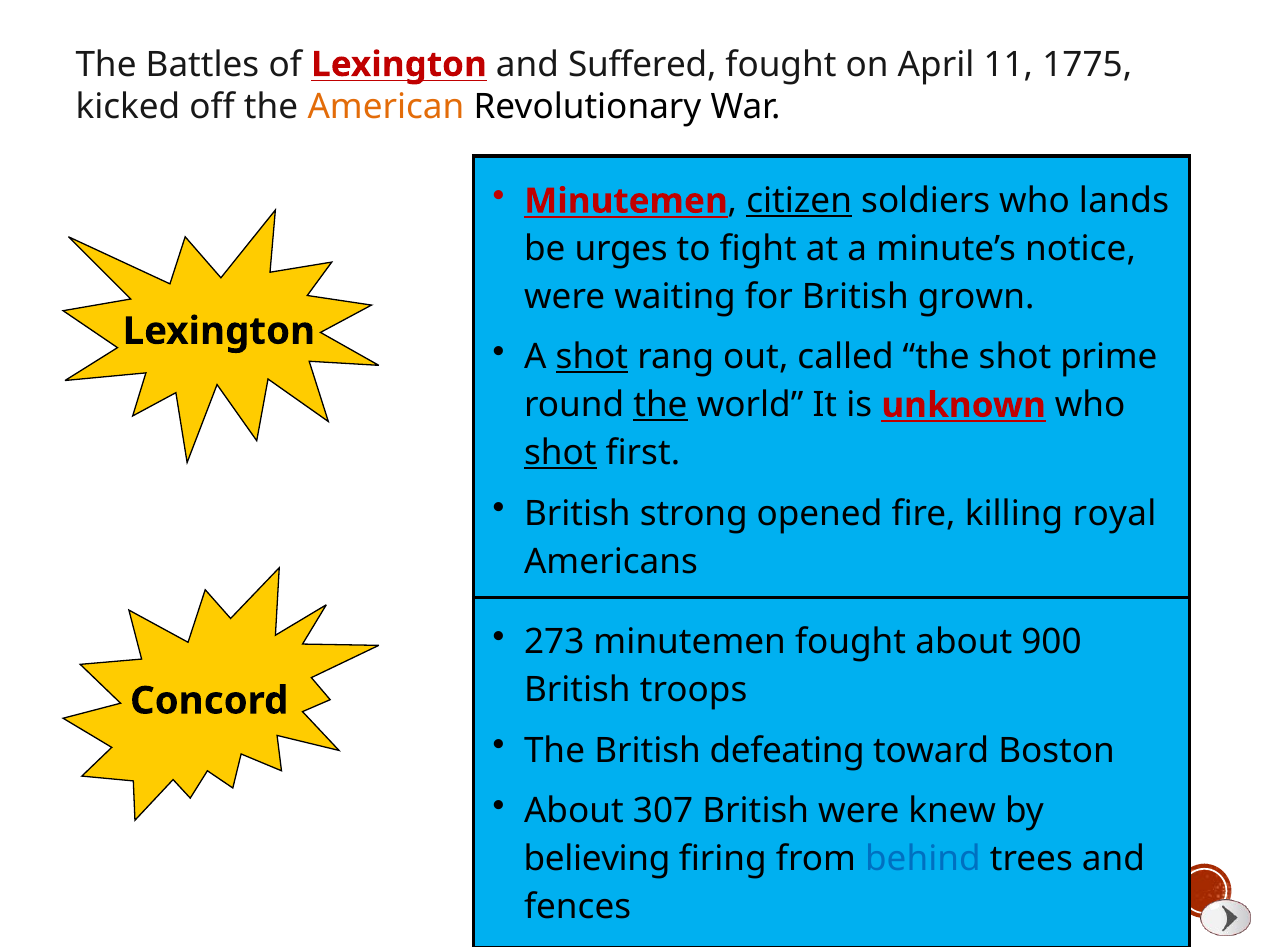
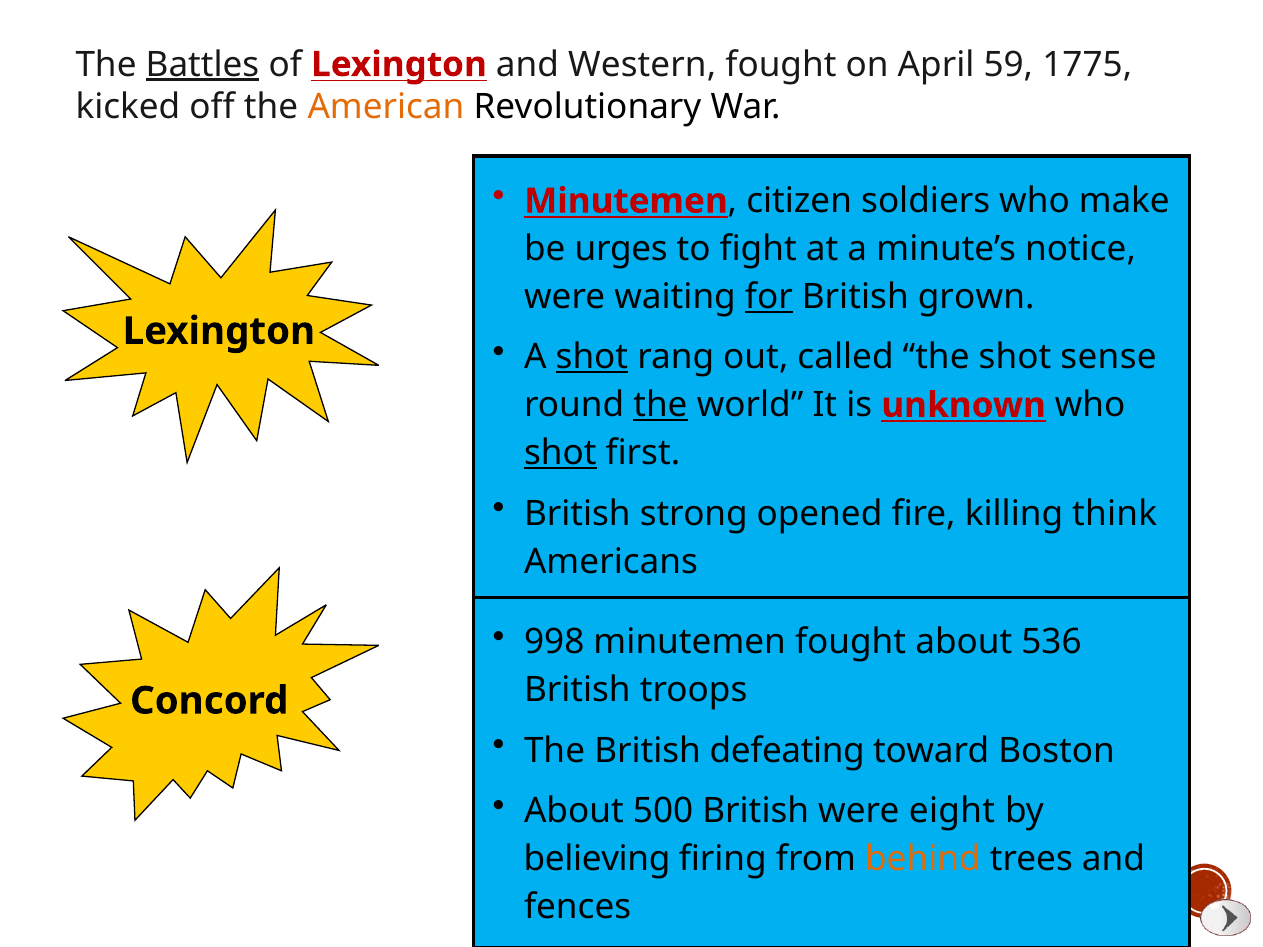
Battles underline: none -> present (202, 64)
Suffered: Suffered -> Western (642, 64)
11: 11 -> 59 (1008, 64)
citizen underline: present -> none (799, 201)
lands: lands -> make (1124, 201)
for underline: none -> present (769, 297)
prime: prime -> sense (1109, 357)
royal: royal -> think (1115, 514)
273: 273 -> 998 (554, 642)
900: 900 -> 536 (1051, 642)
307: 307 -> 500 (663, 811)
knew: knew -> eight (952, 811)
behind colour: blue -> orange (923, 859)
